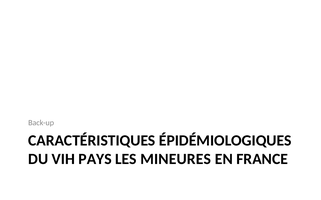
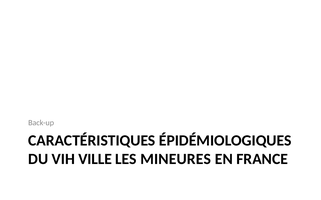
PAYS: PAYS -> VILLE (95, 160)
